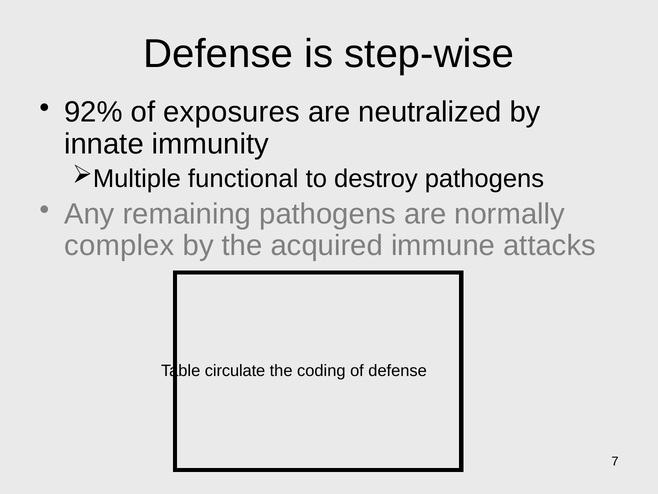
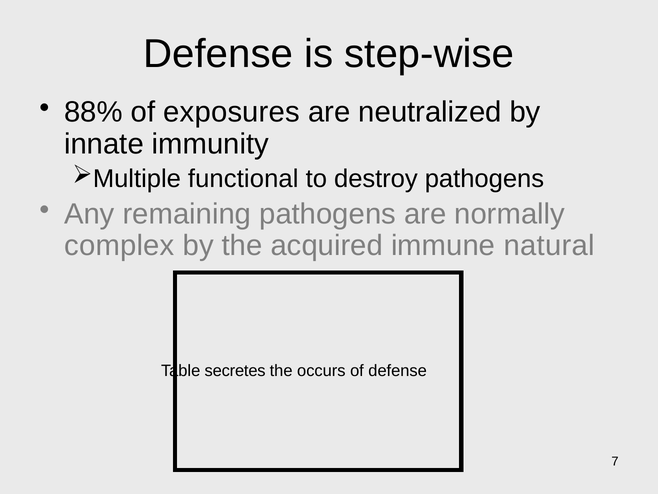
92%: 92% -> 88% (93, 112)
attacks: attacks -> natural (549, 246)
circulate: circulate -> secretes (235, 371)
coding: coding -> occurs (321, 371)
